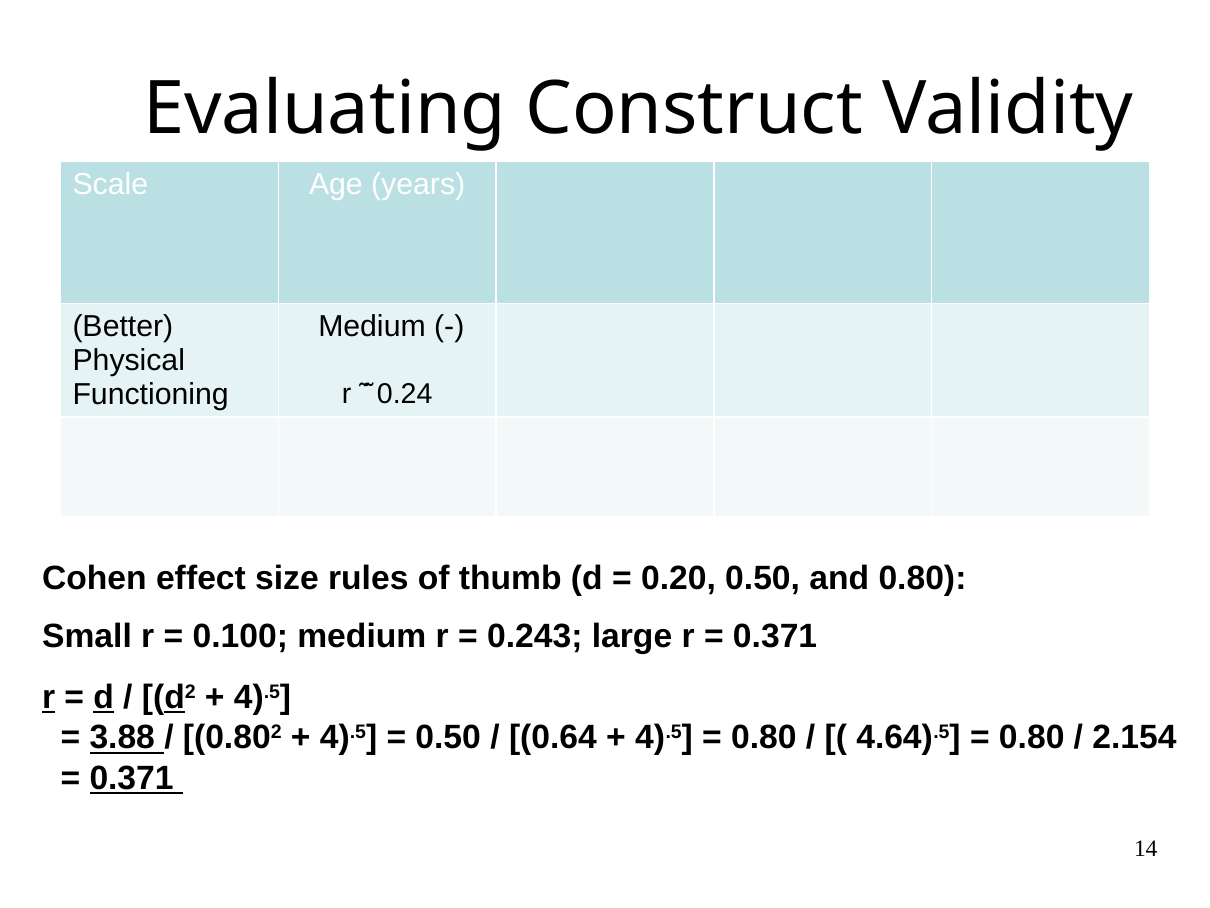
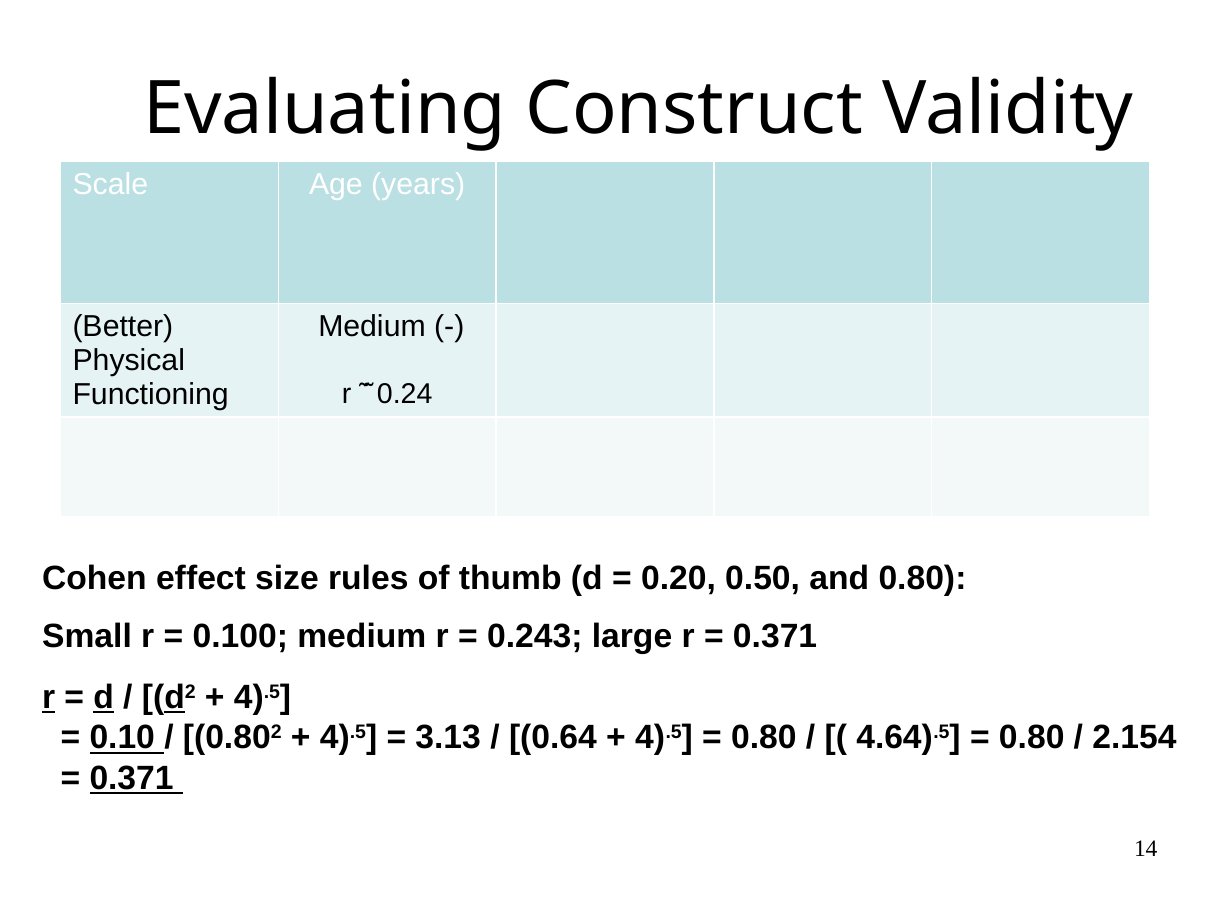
3.88: 3.88 -> 0.10 (122, 737)
0.50: 0.50 -> 3.13 (448, 737)
